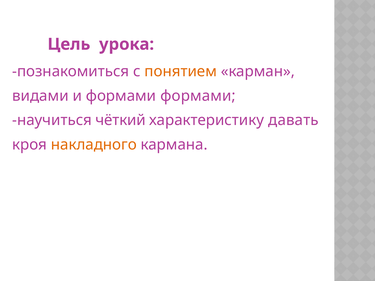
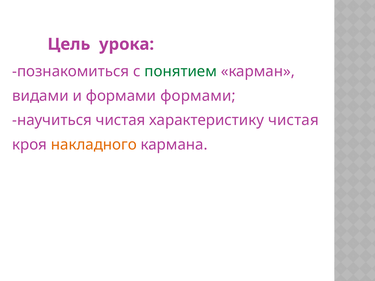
понятием colour: orange -> green (181, 71)
научиться чёткий: чёткий -> чистая (121, 120)
характеристику давать: давать -> чистая (293, 120)
